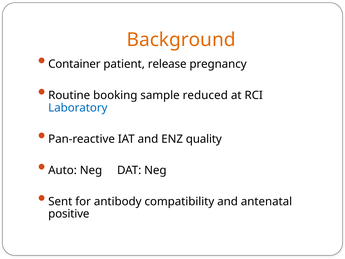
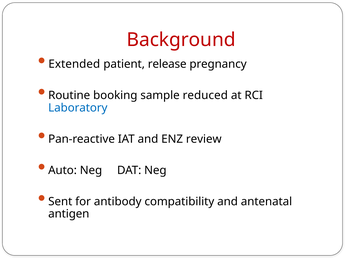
Background colour: orange -> red (181, 40)
Container: Container -> Extended (74, 64)
quality: quality -> review (204, 139)
positive: positive -> antigen (69, 214)
